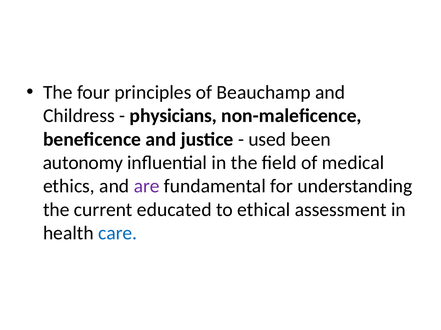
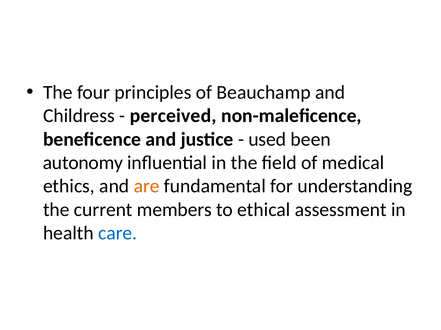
physicians: physicians -> perceived (173, 116)
are colour: purple -> orange (147, 187)
educated: educated -> members (174, 210)
